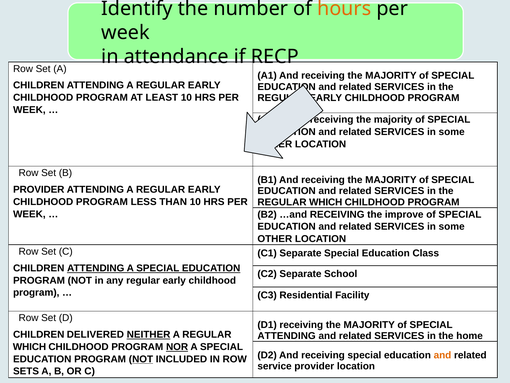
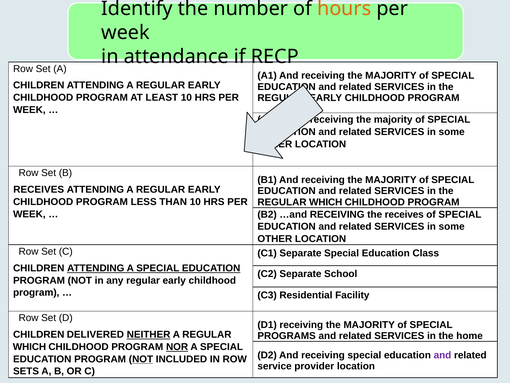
PROVIDER: PROVIDER -> RECEIVES (39, 189)
the improve: improve -> receives (404, 214)
ATTENDING: ATTENDING -> PROGRAMS (287, 336)
and colour: orange -> purple (442, 355)
